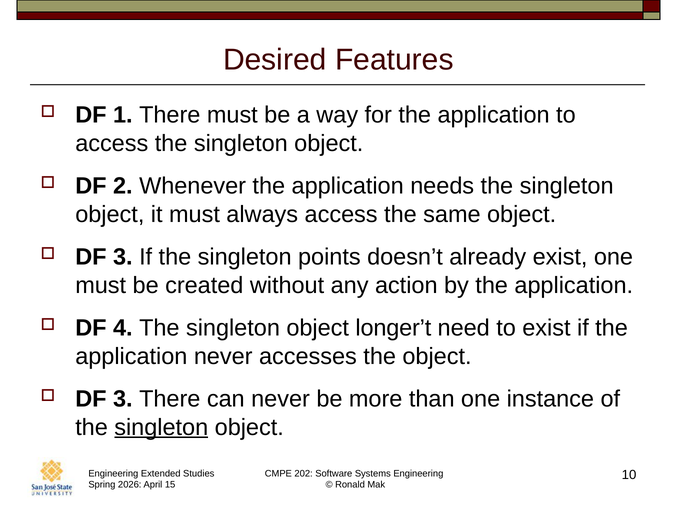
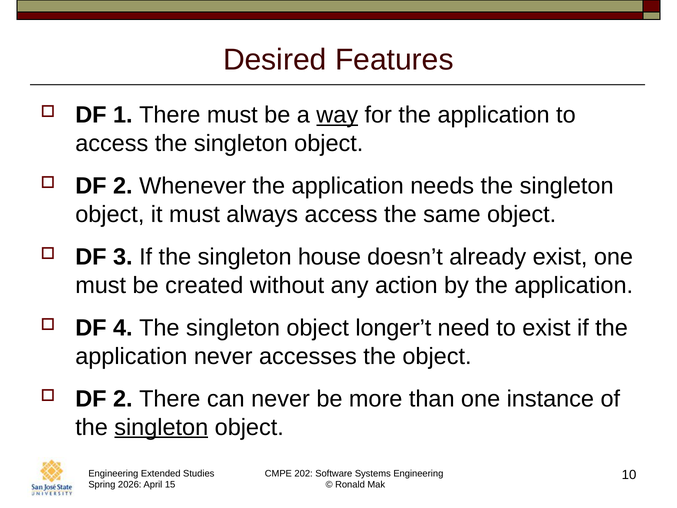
way underline: none -> present (337, 115)
points: points -> house (329, 257)
3: 3 -> 2 (123, 399)
